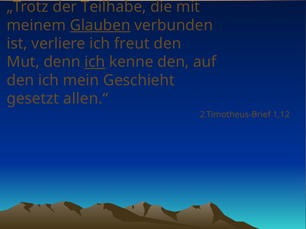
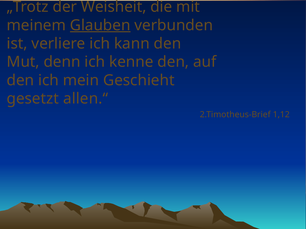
Teilhabe: Teilhabe -> Weisheit (114, 7)
freut: freut -> kann (132, 44)
ich underline: present -> none (95, 62)
